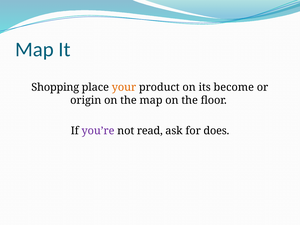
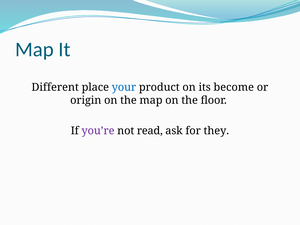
Shopping: Shopping -> Different (55, 87)
your colour: orange -> blue (124, 87)
does: does -> they (216, 131)
